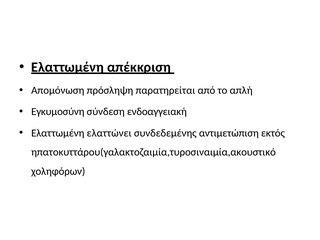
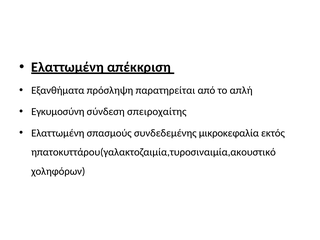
Απομόνωση: Απομόνωση -> Εξανθήματα (58, 90)
ενδοαγγειακή: ενδοαγγειακή -> σπειροχαίτης (157, 112)
ελαττώνει: ελαττώνει -> σπασμούς (109, 133)
αντιμετώπιση: αντιμετώπιση -> μικροκεφαλία (229, 133)
